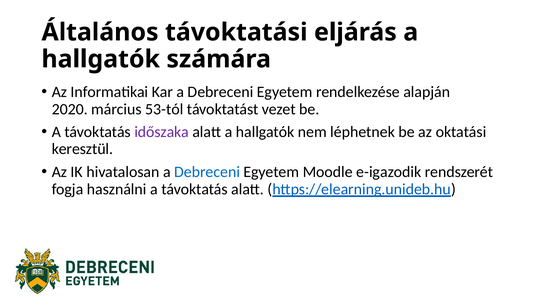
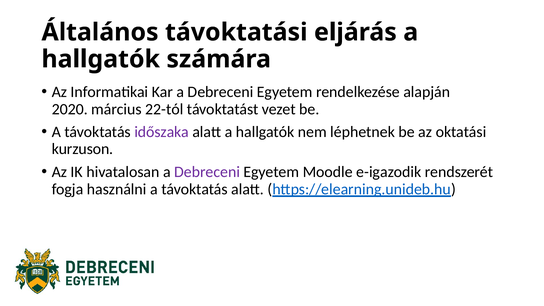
53-tól: 53-tól -> 22-tól (164, 109)
keresztül: keresztül -> kurzuson (82, 149)
Debreceni colour: blue -> purple (207, 172)
